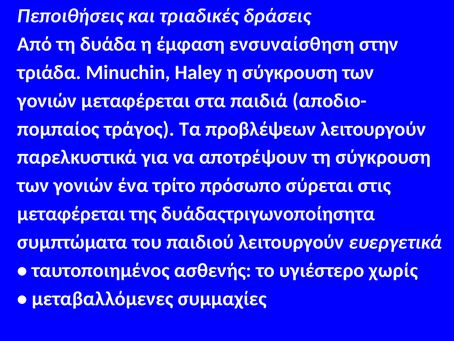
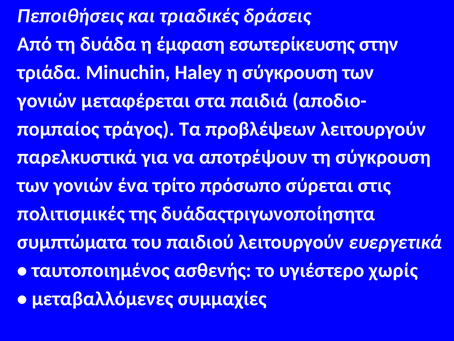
ενσυναίσθηση: ενσυναίσθηση -> εσωτερίκευσης (292, 44)
μεταφέρεται: μεταφέρεται -> πολιτισμικές (71, 214)
